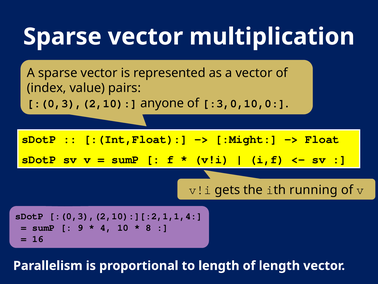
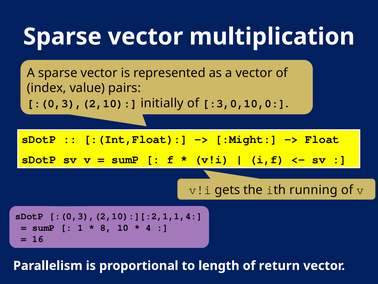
anyone: anyone -> initially (162, 103)
9: 9 -> 1 (80, 227)
4: 4 -> 8 (106, 227)
8: 8 -> 4 (148, 227)
of length: length -> return (279, 265)
